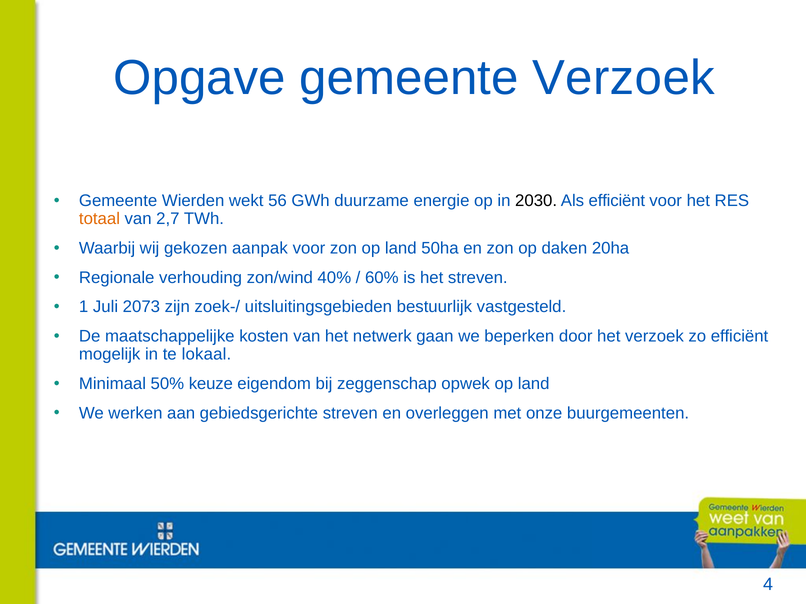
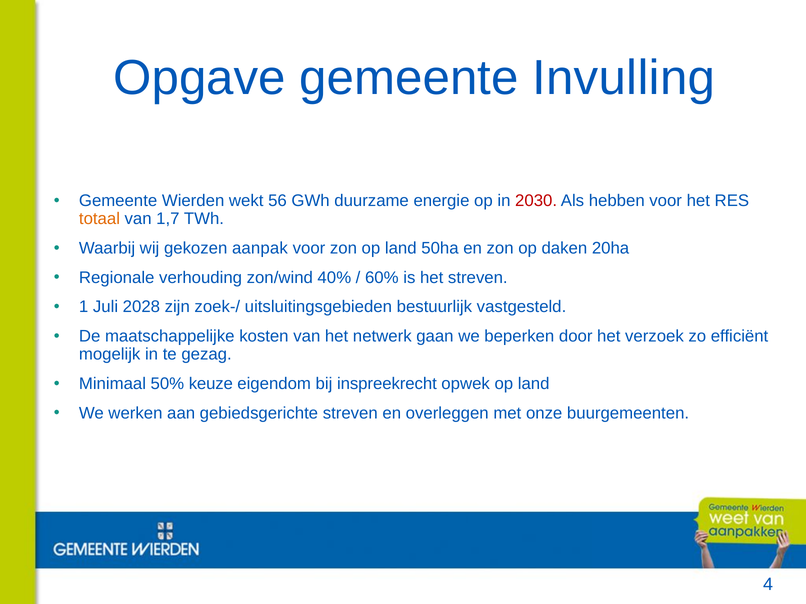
gemeente Verzoek: Verzoek -> Invulling (624, 78)
2030 colour: black -> red (536, 201)
Als efficiënt: efficiënt -> hebben (617, 201)
2,7: 2,7 -> 1,7 (168, 219)
2073: 2073 -> 2028 (141, 307)
lokaal: lokaal -> gezag (207, 355)
zeggenschap: zeggenschap -> inspreekrecht (387, 384)
